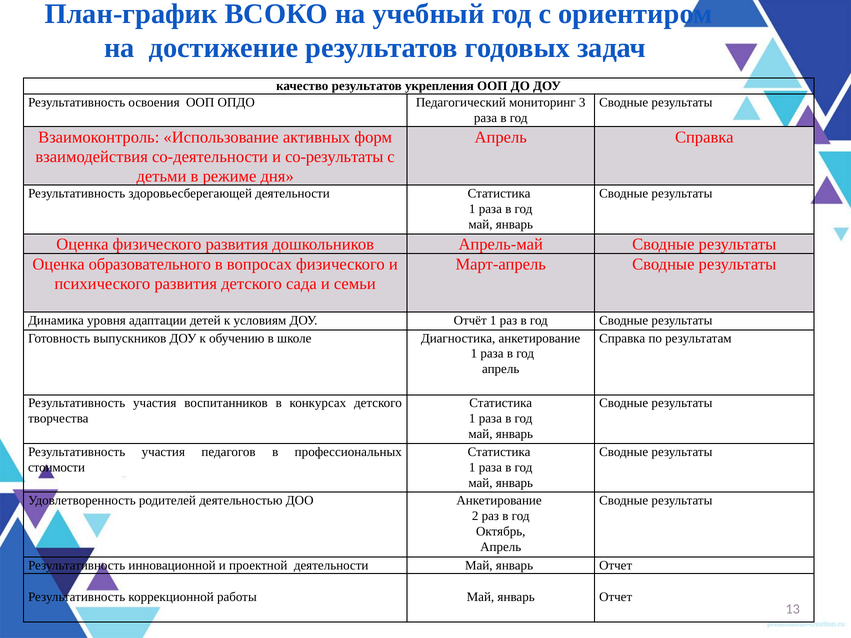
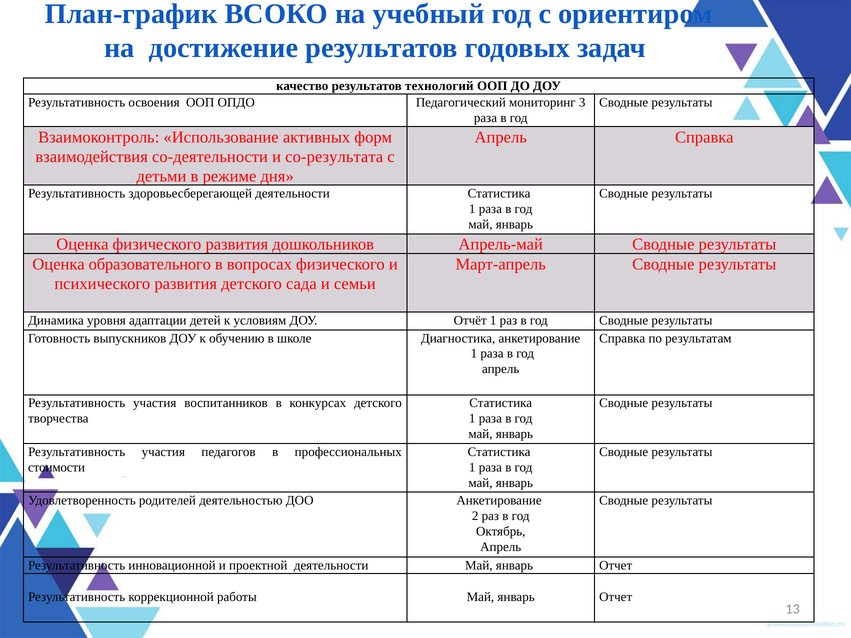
укрепления: укрепления -> технологий (439, 86)
со-результаты: со-результаты -> со-результата (334, 157)
